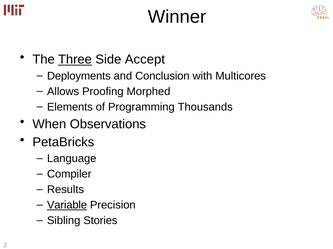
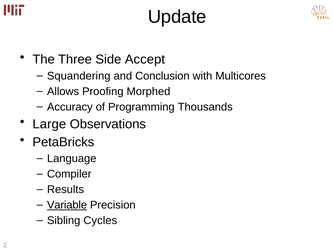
Winner: Winner -> Update (177, 17)
Three underline: present -> none (75, 60)
Deployments: Deployments -> Squandering (79, 76)
Elements: Elements -> Accuracy (70, 107)
When: When -> Large (49, 124)
Stories: Stories -> Cycles (100, 221)
